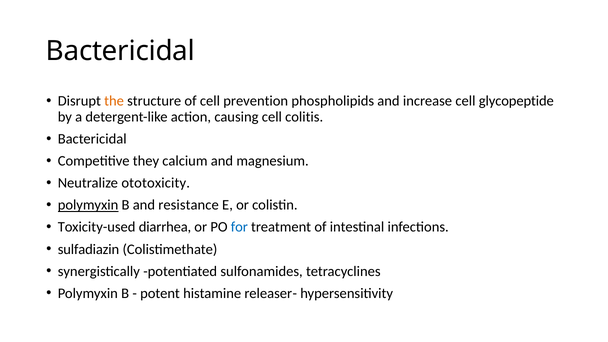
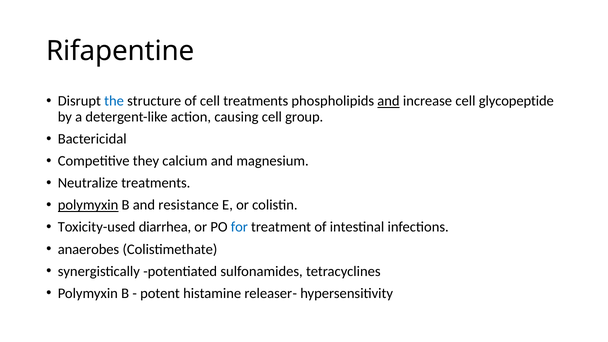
Bactericidal: Bactericidal -> Rifapentine (120, 51)
the colour: orange -> blue (114, 101)
cell prevention: prevention -> treatments (256, 101)
and underline: none -> present (389, 101)
colitis: colitis -> group (304, 117)
Neutralize ototoxicity: ototoxicity -> treatments (156, 183)
sulfadiazin: sulfadiazin -> anaerobes (88, 249)
